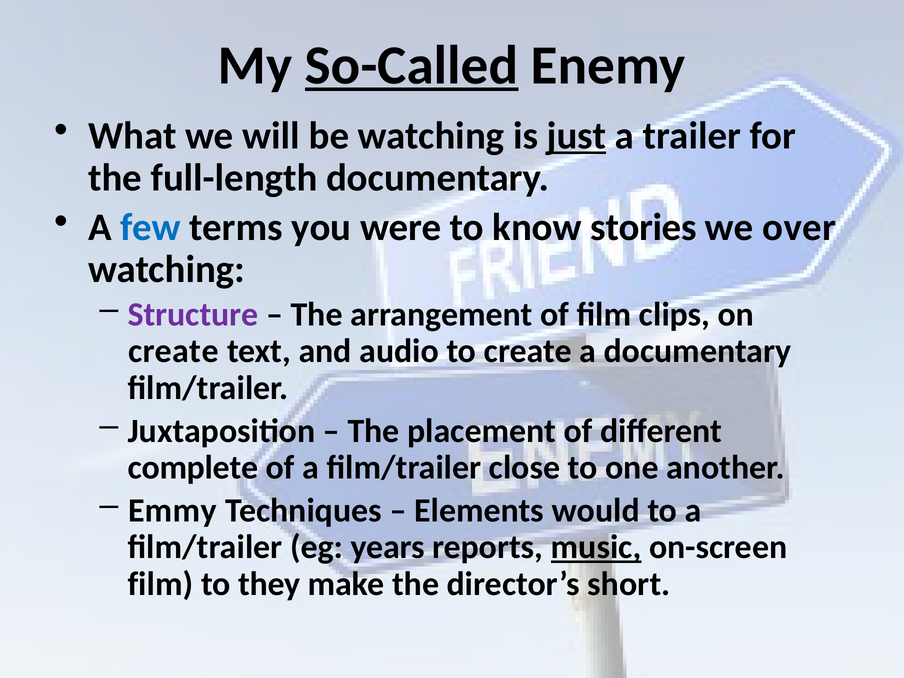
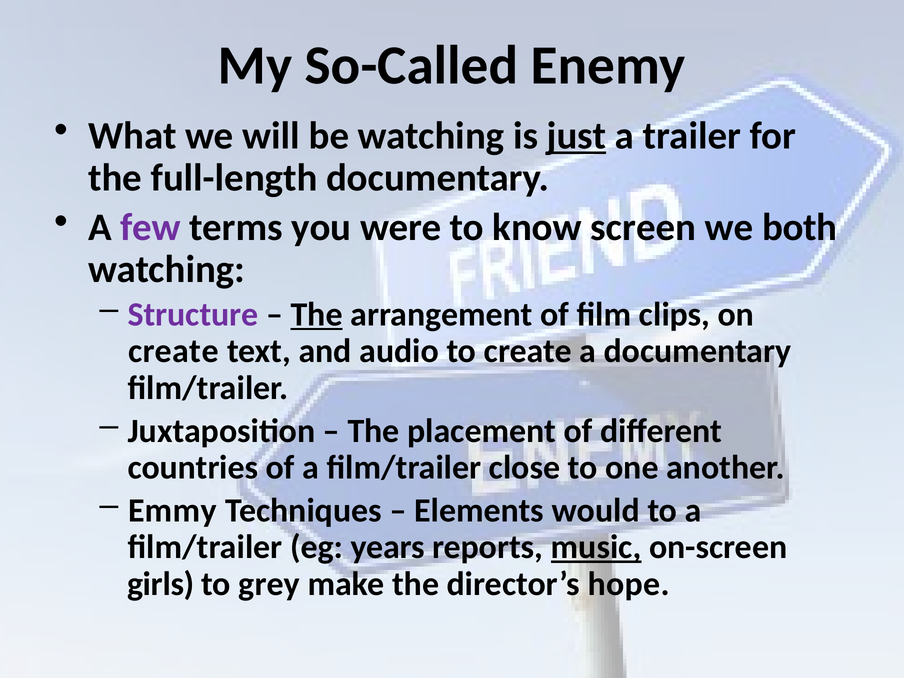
So-Called underline: present -> none (412, 66)
few colour: blue -> purple (151, 227)
stories: stories -> screen (643, 227)
over: over -> both (800, 227)
The underline: none -> present (317, 315)
complete: complete -> countries (193, 468)
film: film -> girls (161, 584)
they: they -> grey (269, 584)
short: short -> hope (629, 584)
